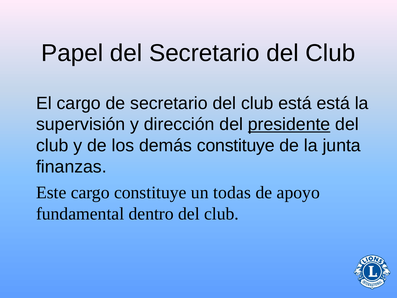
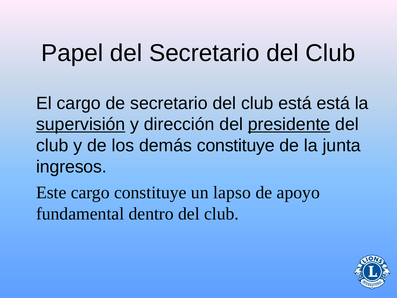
supervisión underline: none -> present (81, 124)
finanzas: finanzas -> ingresos (71, 167)
todas: todas -> lapso (232, 192)
